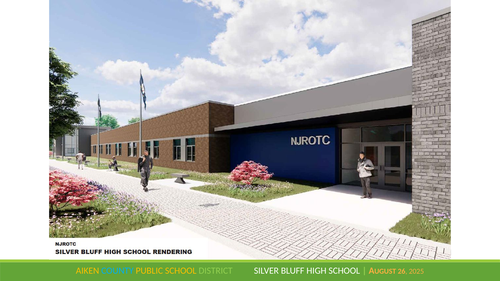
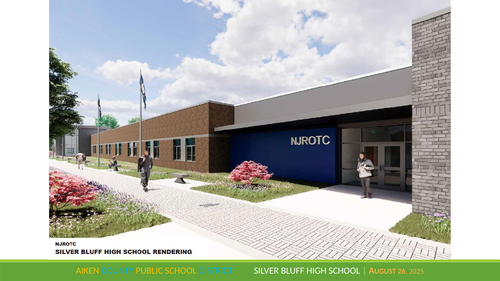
DISTRICT colour: light green -> light blue (216, 271)
